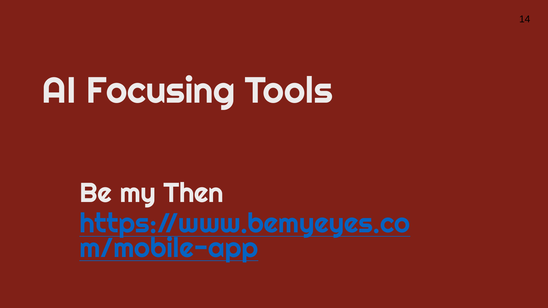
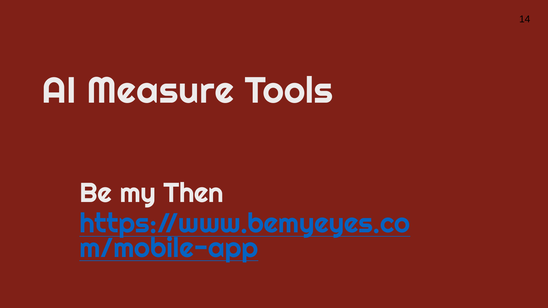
Focusing: Focusing -> Measure (160, 91)
